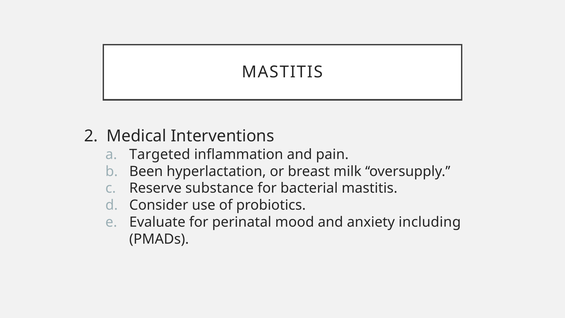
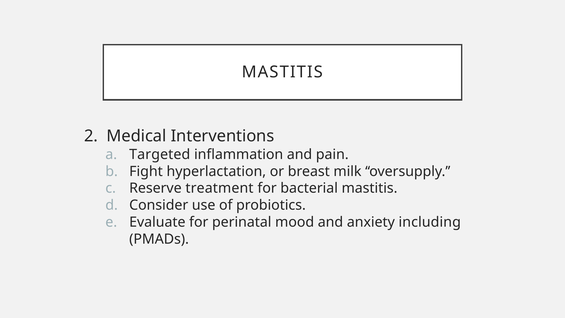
Been: Been -> Fight (146, 171)
substance: substance -> treatment (219, 188)
